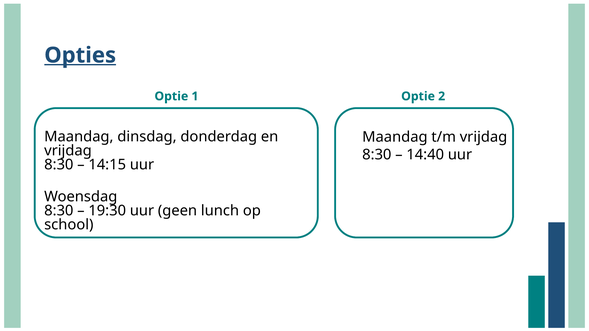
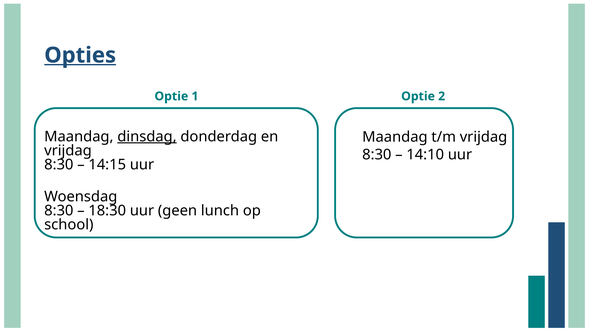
dinsdag underline: none -> present (147, 137)
14:40: 14:40 -> 14:10 (425, 155)
19:30: 19:30 -> 18:30 (107, 211)
